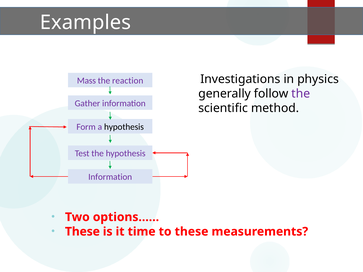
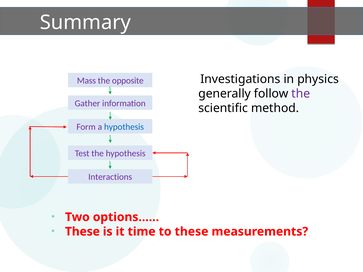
Examples: Examples -> Summary (85, 22)
reaction: reaction -> opposite (128, 81)
hypothesis colour: black -> blue (124, 127)
Information: Information -> Interactions (110, 177)
